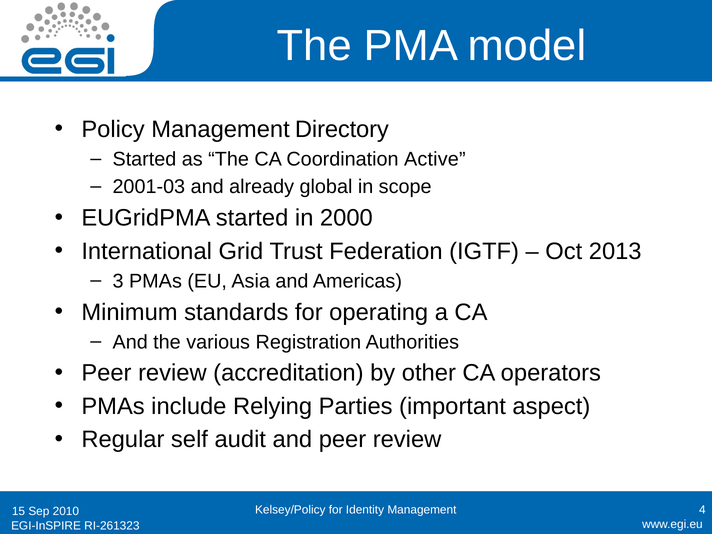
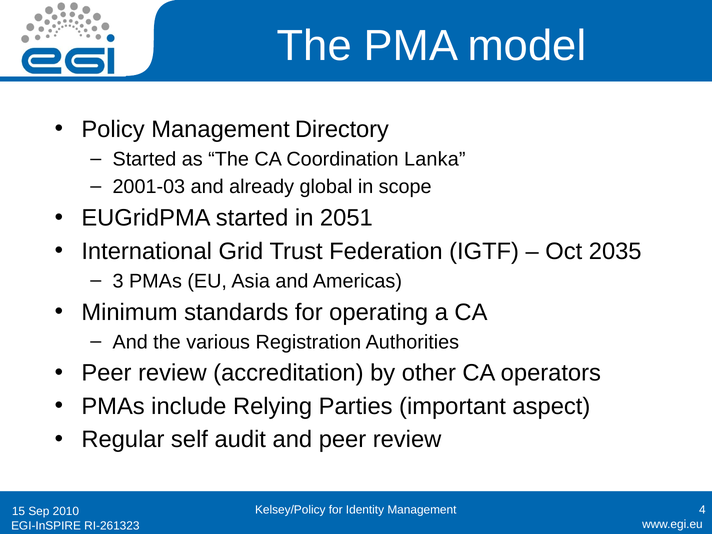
Active: Active -> Lanka (435, 159)
2000: 2000 -> 2051 (346, 218)
2013: 2013 -> 2035 (615, 251)
